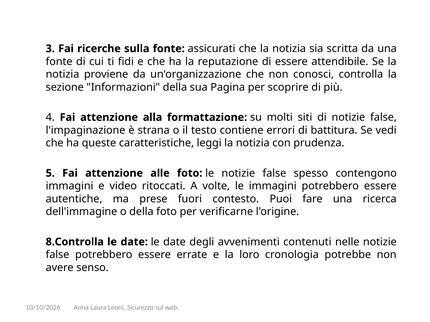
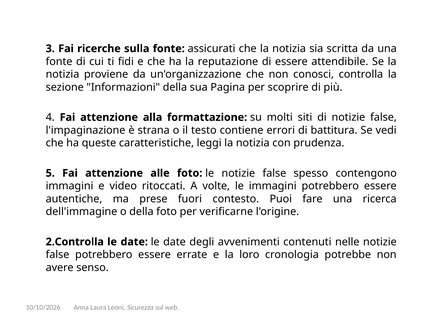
8.Controlla: 8.Controlla -> 2.Controlla (75, 242)
